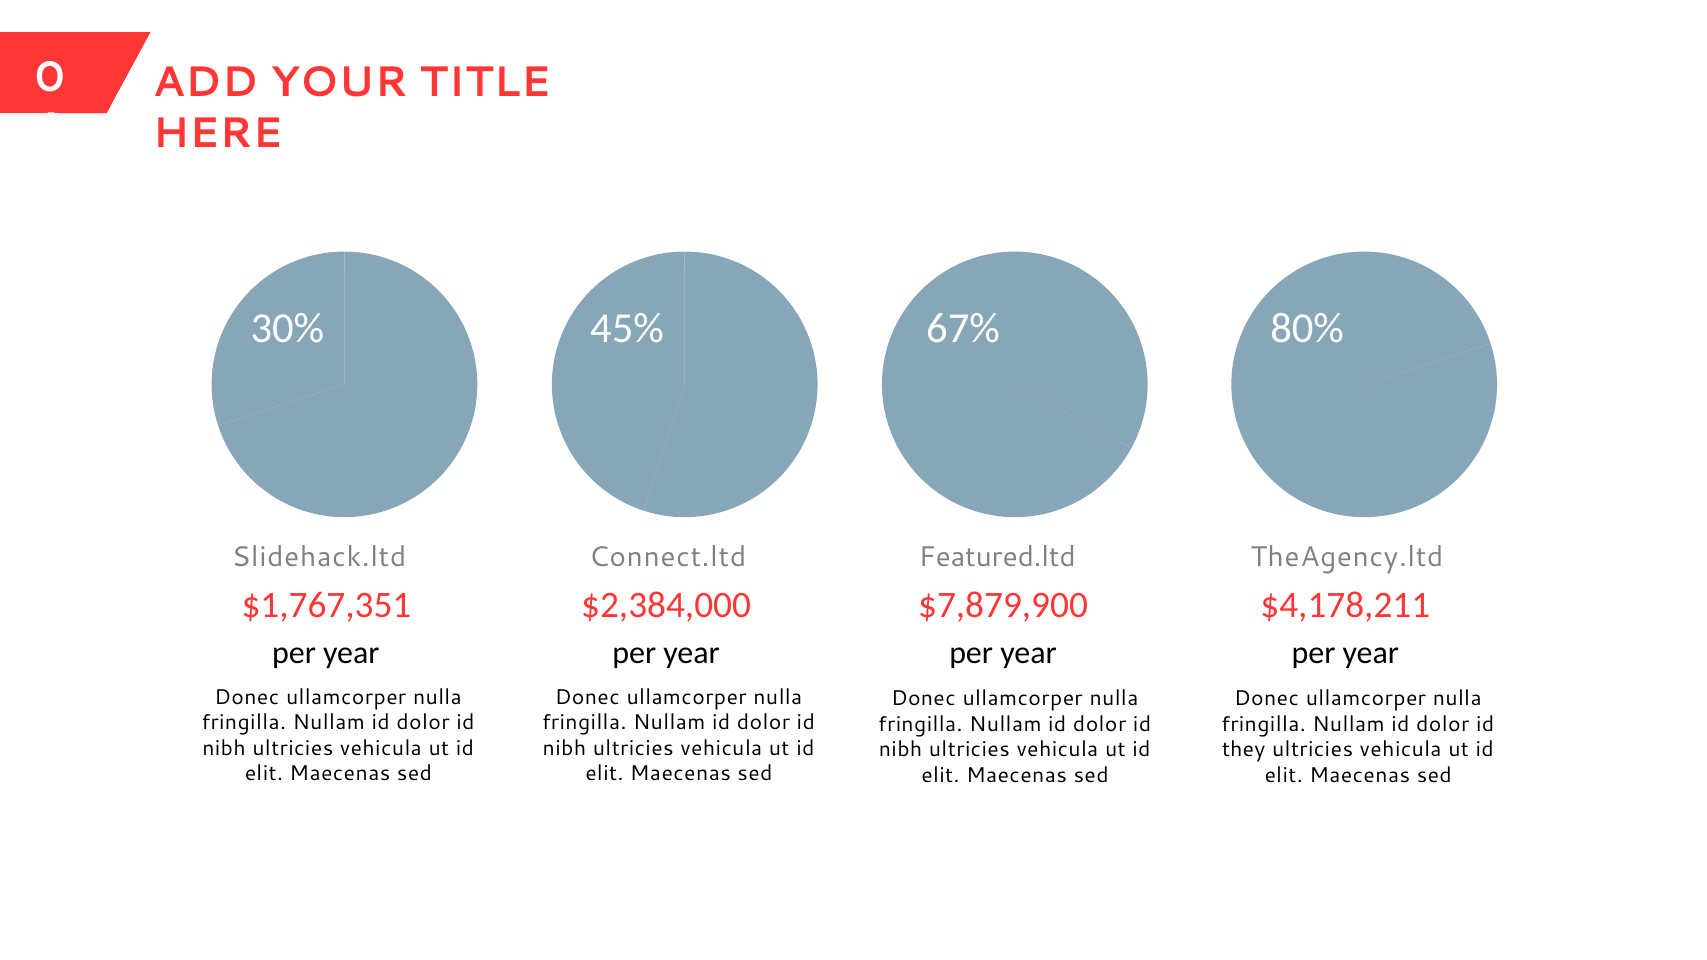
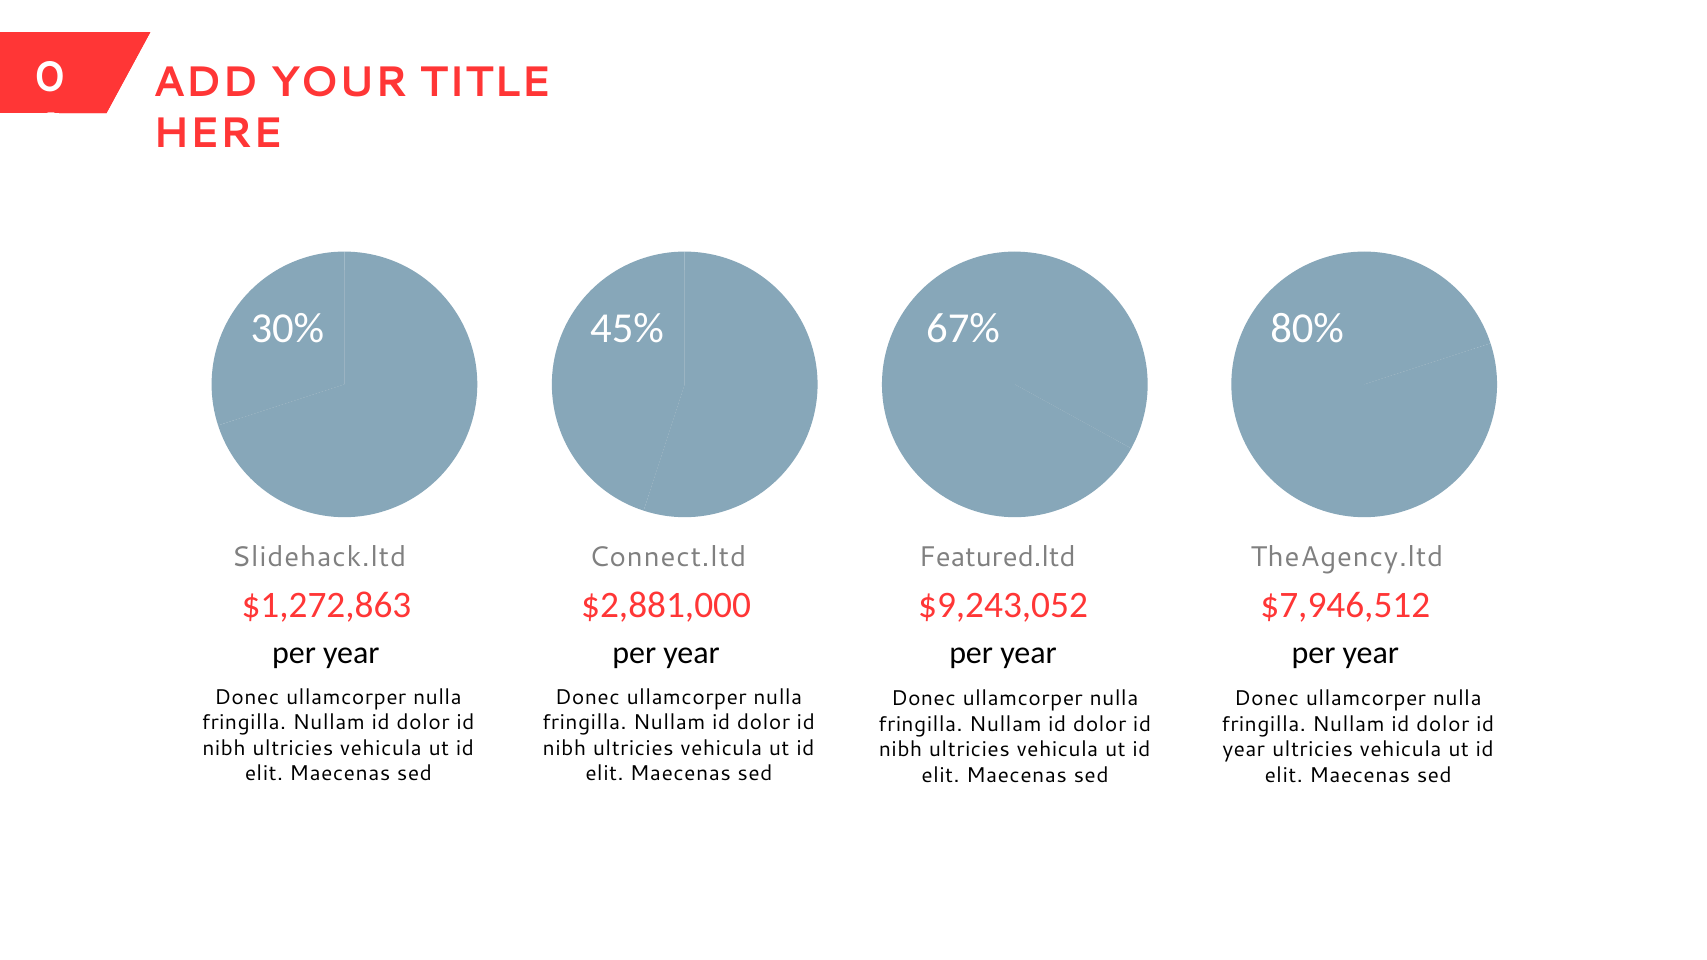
$1,767,351: $1,767,351 -> $1,272,863 (326, 606)
$2,384,000: $2,384,000 -> $2,881,000 (666, 606)
$7,879,900: $7,879,900 -> $9,243,052 (1003, 606)
$4,178,211: $4,178,211 -> $7,946,512 (1345, 606)
they: they -> year (1244, 750)
